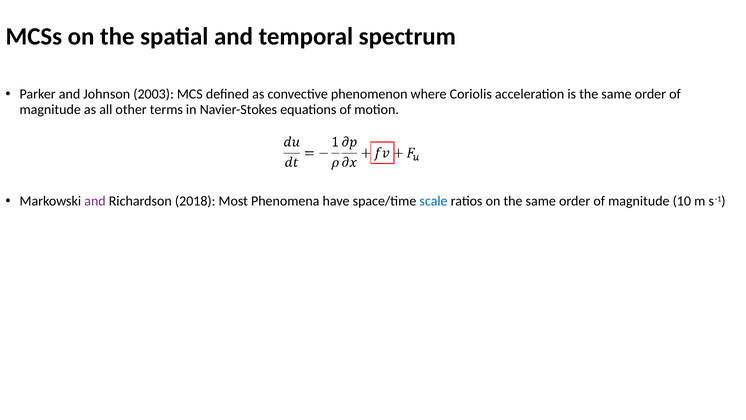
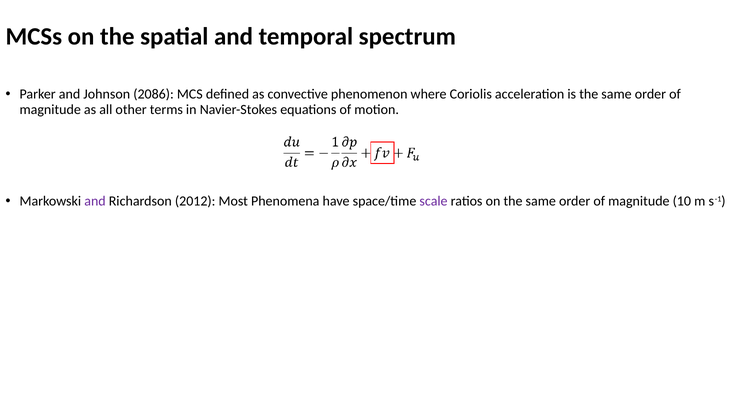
2003: 2003 -> 2086 (154, 94)
2018: 2018 -> 2012 (195, 201)
scale colour: blue -> purple (433, 201)
